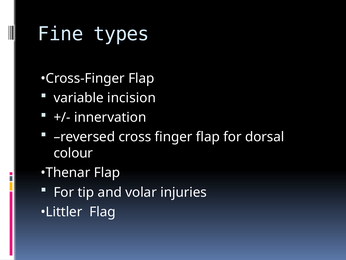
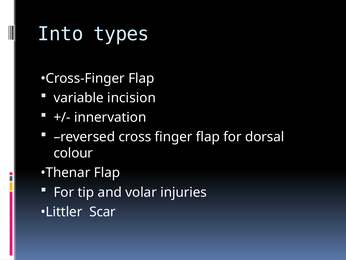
Fine: Fine -> Into (60, 34)
Flag: Flag -> Scar (103, 211)
